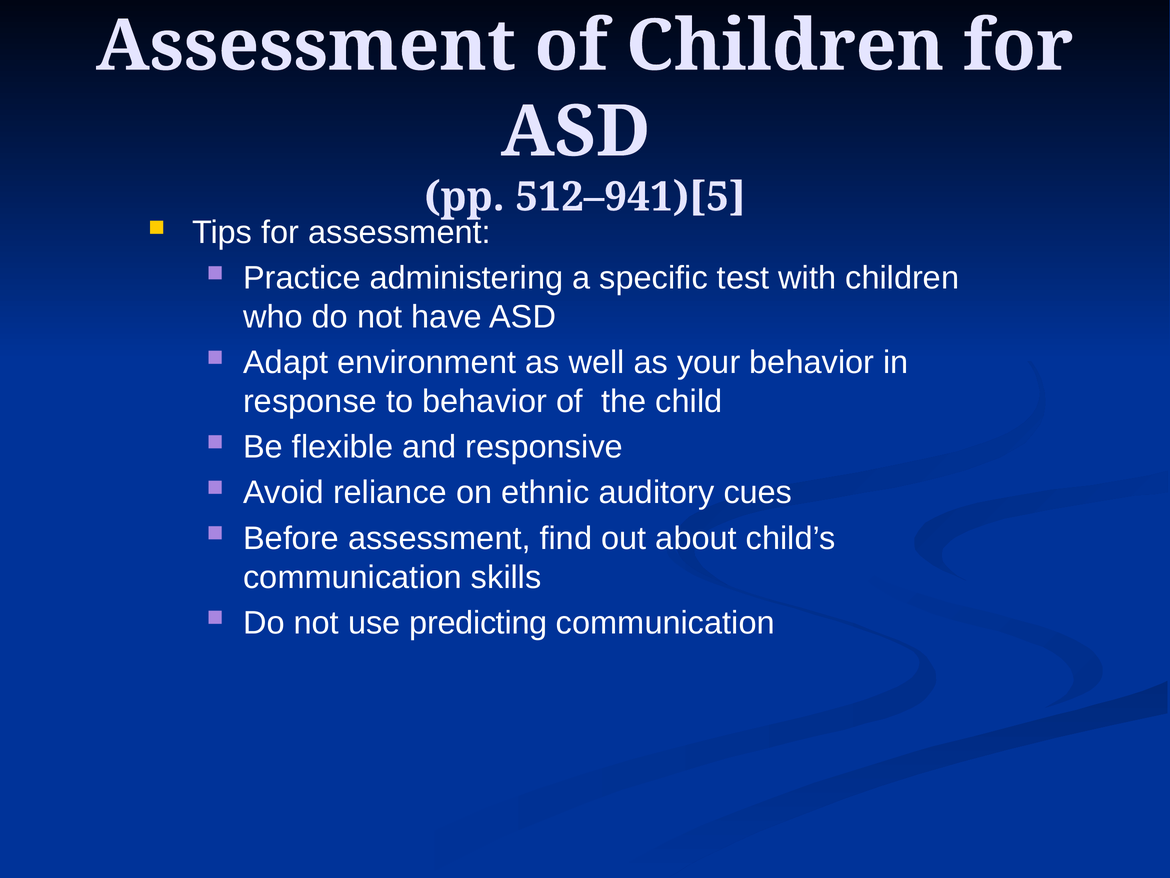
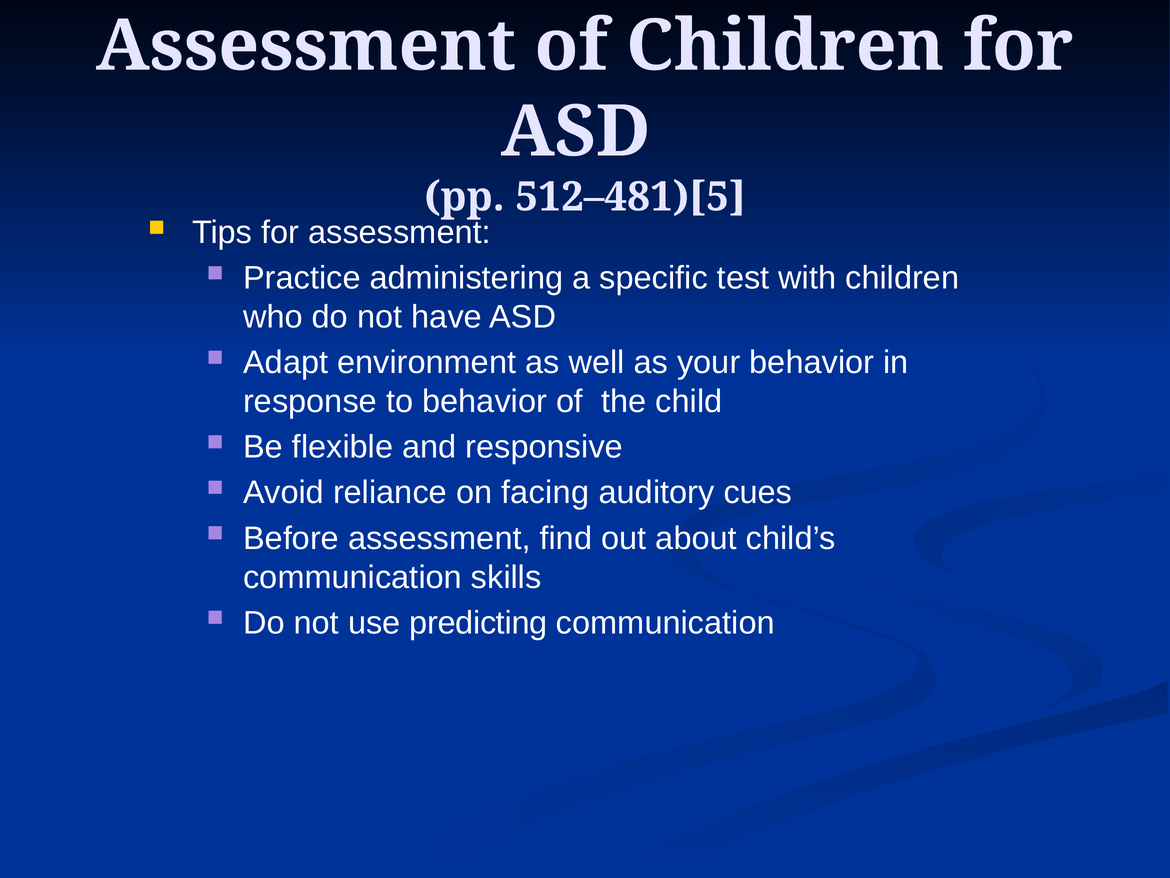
512–941)[5: 512–941)[5 -> 512–481)[5 (630, 197)
ethnic: ethnic -> facing (545, 492)
